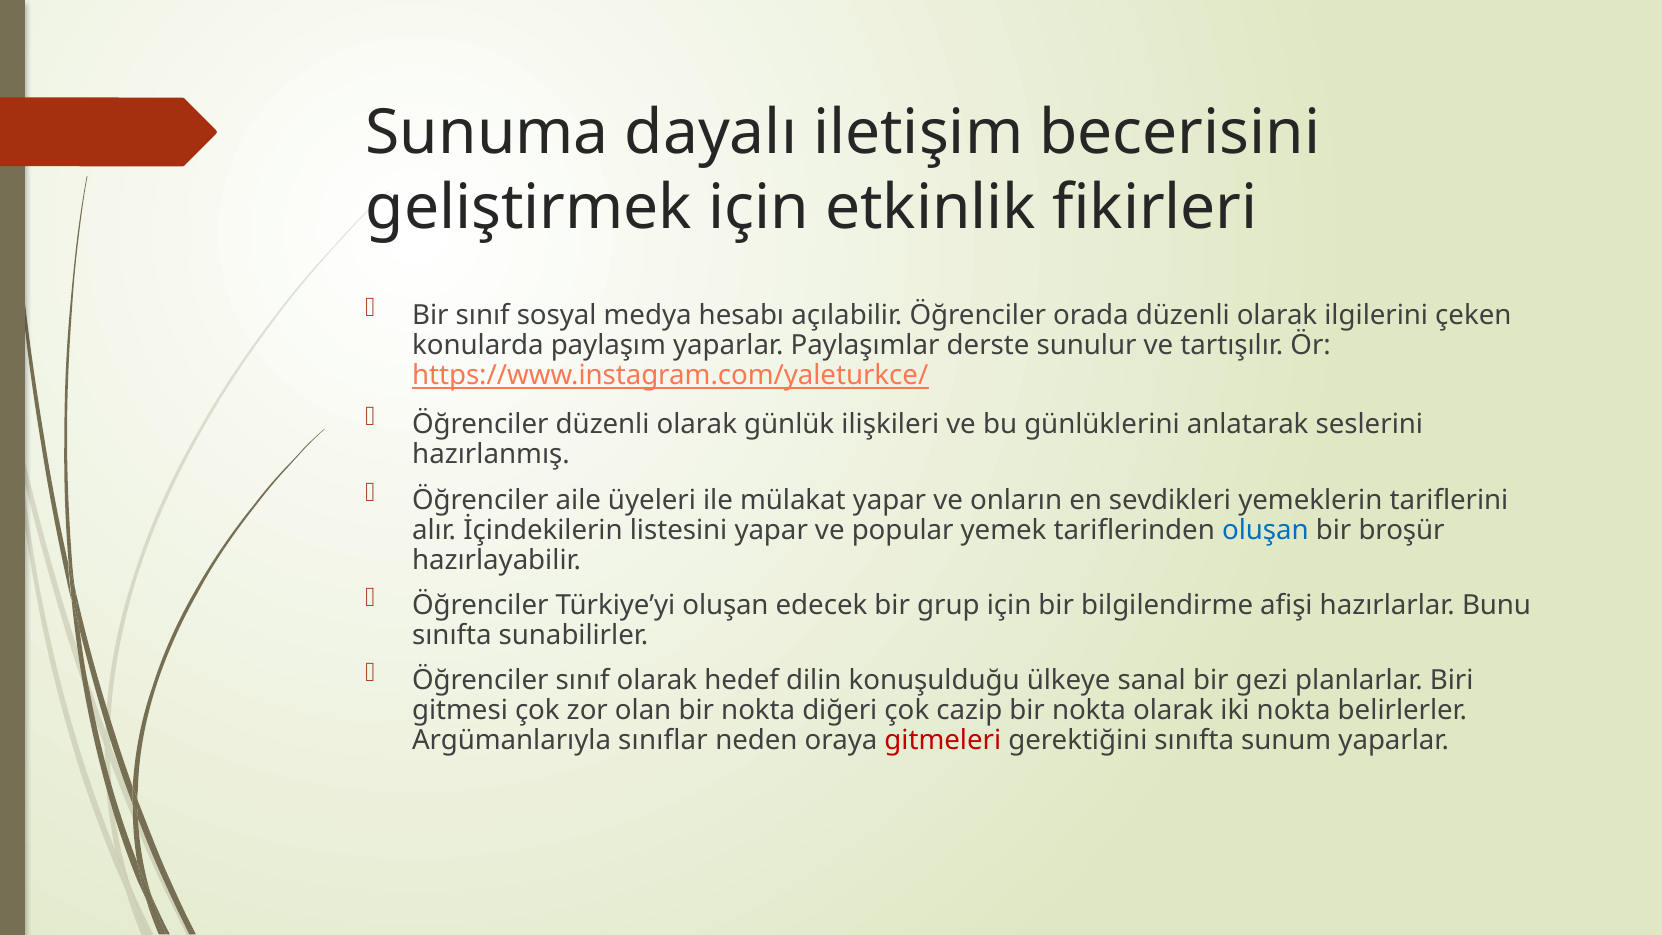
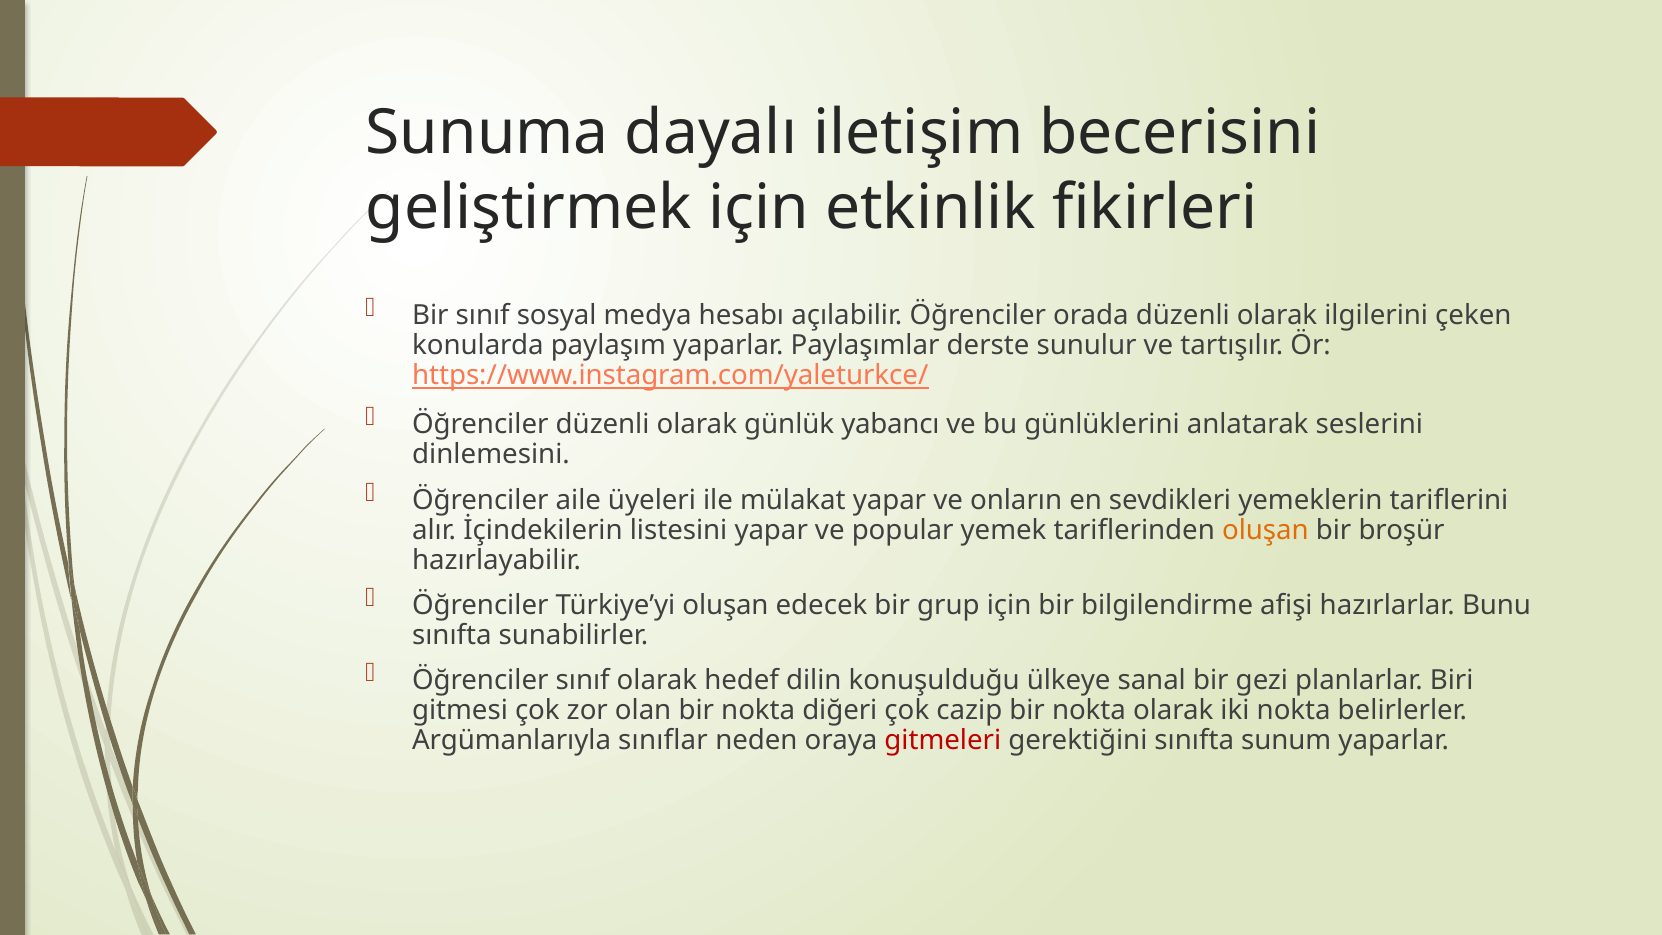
ilişkileri: ilişkileri -> yabancı (890, 425)
hazırlanmış: hazırlanmış -> dinlemesini (491, 455)
oluşan colour: blue -> orange (1265, 530)
